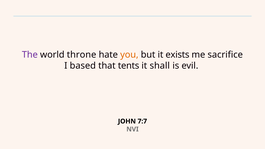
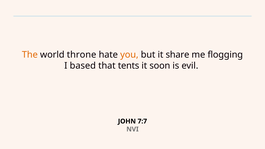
The colour: purple -> orange (30, 55)
exists: exists -> share (177, 55)
sacrifice: sacrifice -> flogging (225, 55)
shall: shall -> soon (160, 66)
